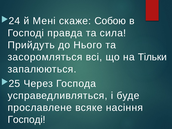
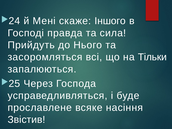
Собою: Собою -> Іншого (110, 21)
Господі: Господі -> Звістив (26, 120)
